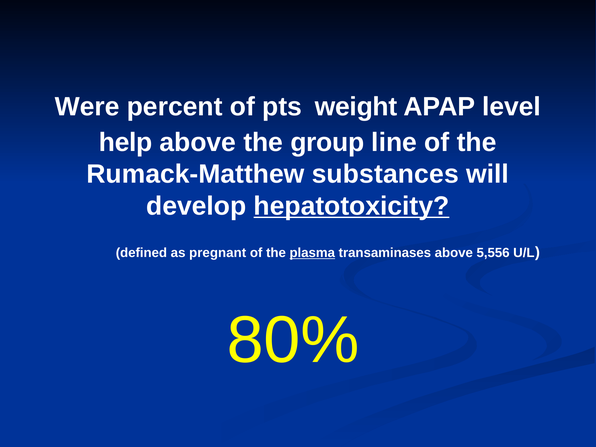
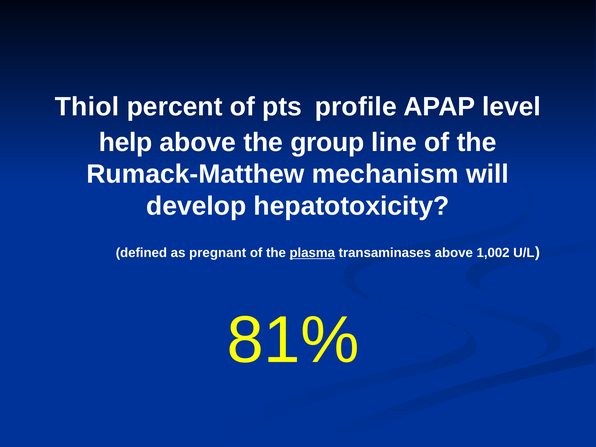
Were: Were -> Thiol (87, 107)
weight: weight -> profile (356, 107)
substances: substances -> mechanism (385, 174)
hepatotoxicity underline: present -> none (351, 206)
5,556: 5,556 -> 1,002 (493, 253)
80%: 80% -> 81% (293, 340)
